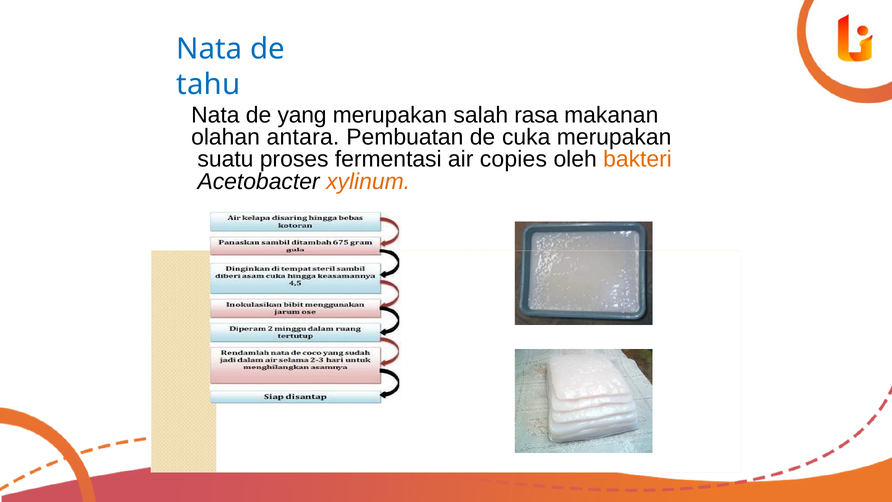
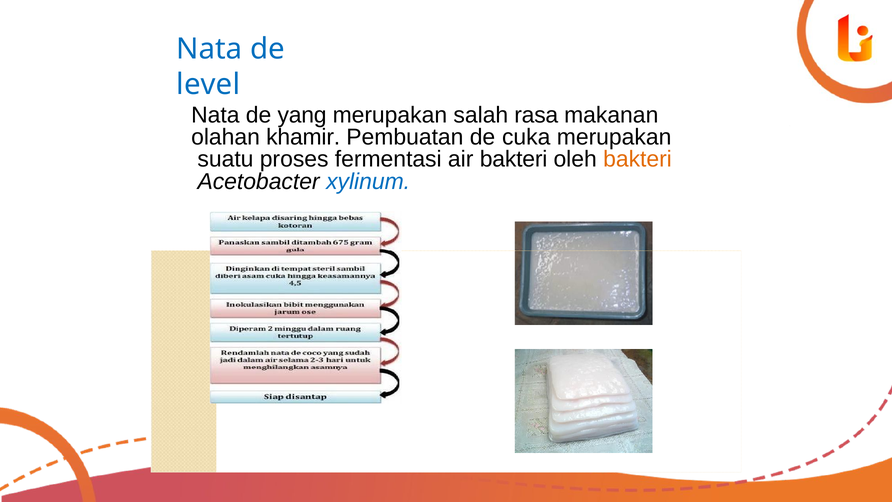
tahu: tahu -> level (208, 84)
antara: antara -> khamir (303, 137)
air copies: copies -> bakteri (514, 159)
xylinum colour: orange -> blue (368, 181)
